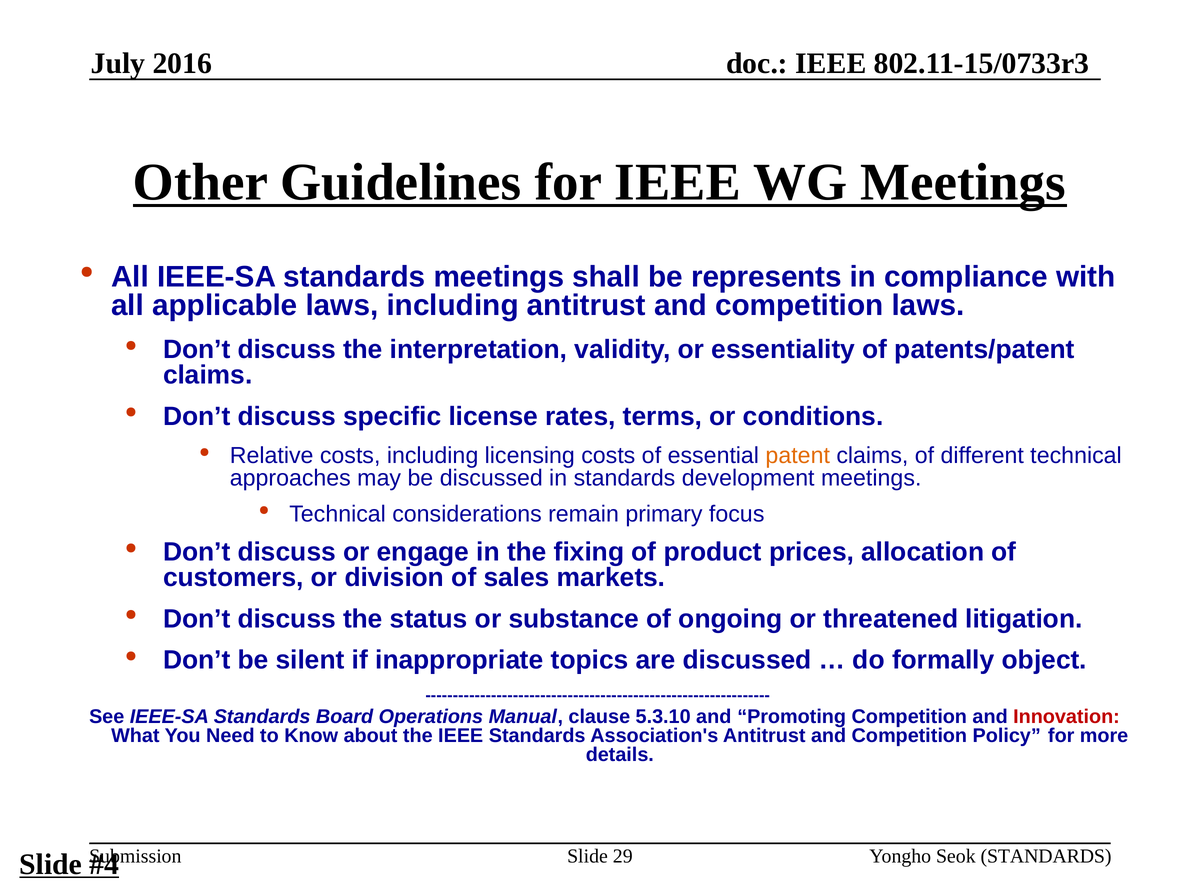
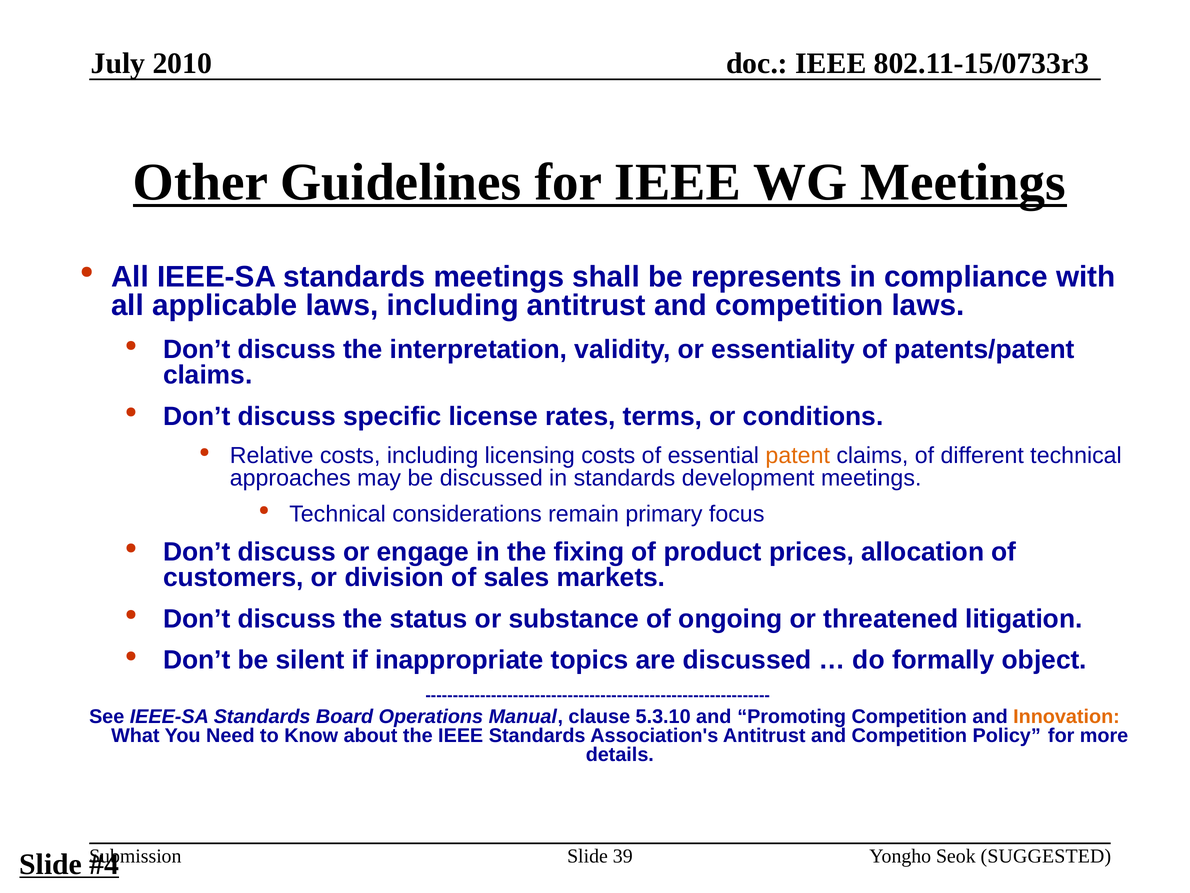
2016: 2016 -> 2010 (182, 64)
Innovation colour: red -> orange (1067, 716)
29: 29 -> 39 (623, 856)
Seok STANDARDS: STANDARDS -> SUGGESTED (1046, 856)
